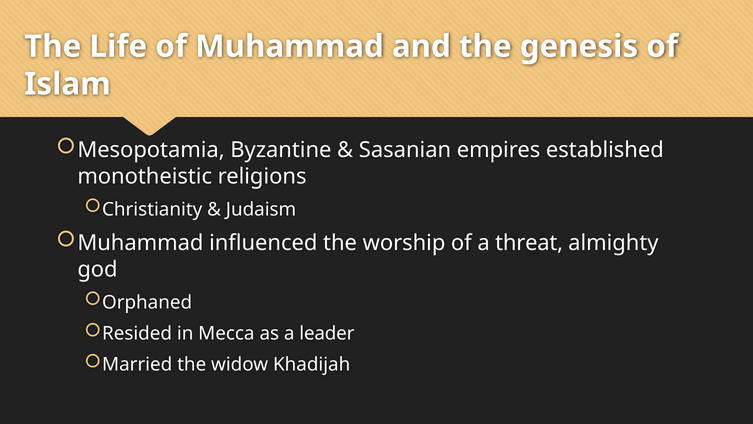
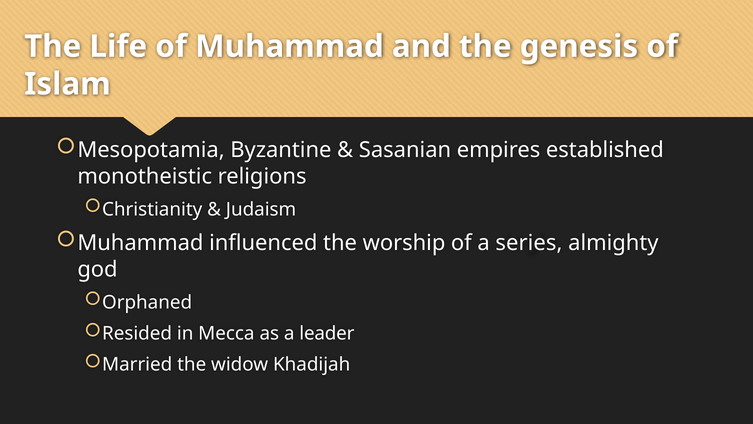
threat: threat -> series (529, 243)
